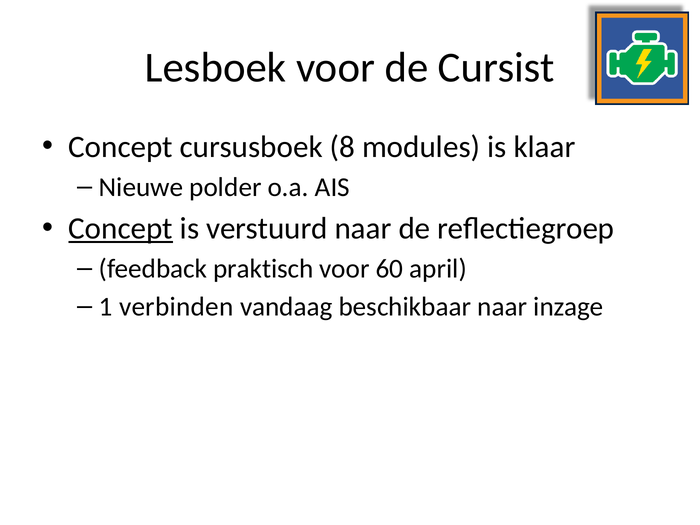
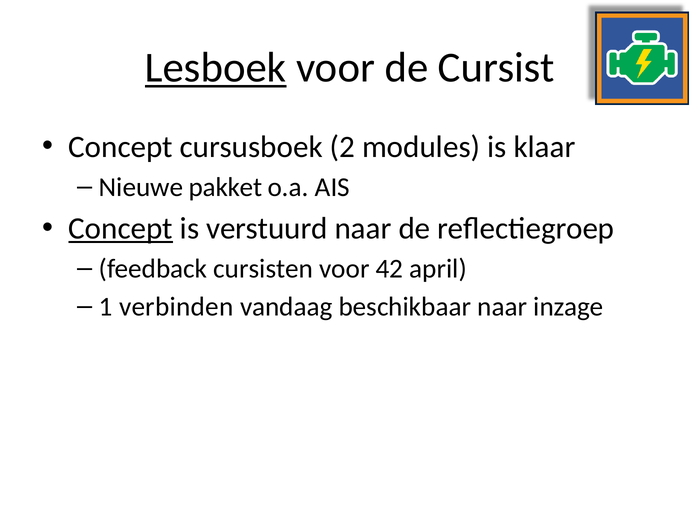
Lesboek underline: none -> present (216, 68)
8: 8 -> 2 (342, 147)
polder: polder -> pakket (226, 187)
praktisch: praktisch -> cursisten (263, 269)
60: 60 -> 42 (389, 269)
